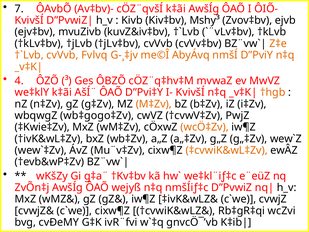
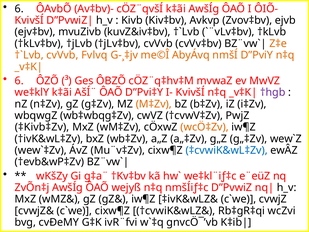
7: 7 -> 6 (19, 9)
Mshy³: Mshy³ -> Avkvp (205, 20)
4: 4 -> 6 (19, 81)
†hgb colour: orange -> purple (273, 92)
wb‡gogo‡Zv: wb‡gogo‡Zv -> wb‡wbqg‡Zv (97, 115)
‡Kwie‡Zv: ‡Kwie‡Zv -> ‡Kivb‡Zv (42, 127)
‡cvwiK&wL‡Zv colour: orange -> blue (227, 150)
